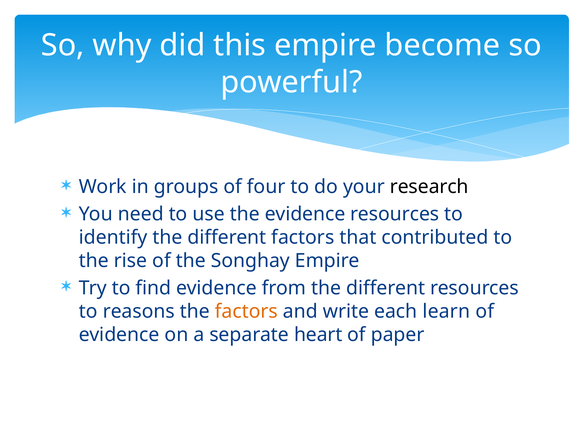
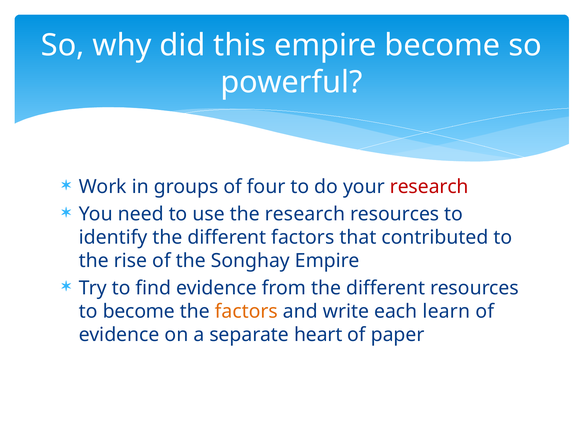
research colour: black -> red (429, 187)
the evidence: evidence -> research (305, 214)
to reasons: reasons -> become (139, 311)
